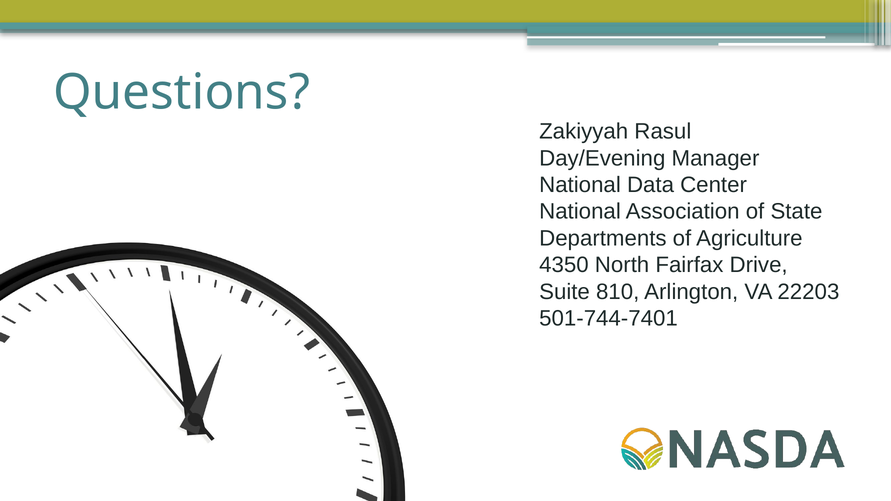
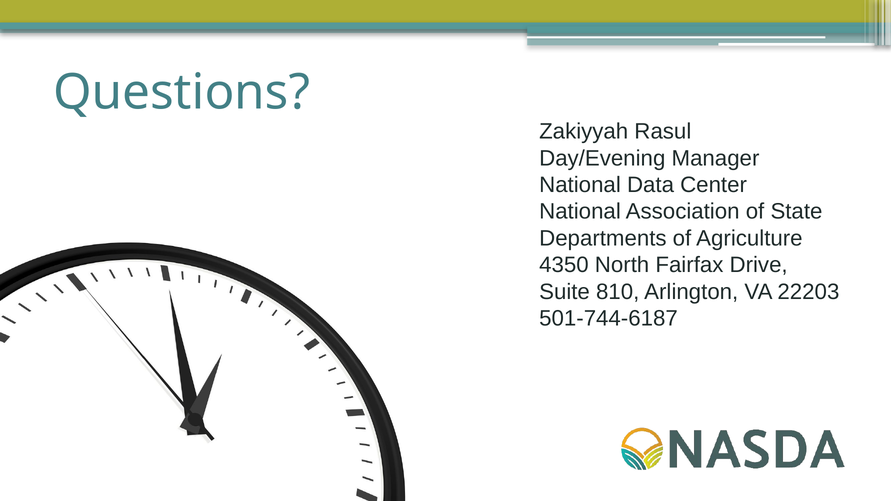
501-744-7401: 501-744-7401 -> 501-744-6187 (609, 319)
